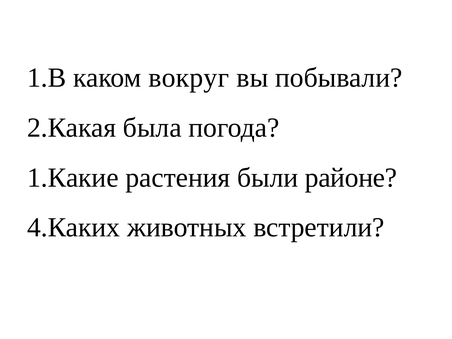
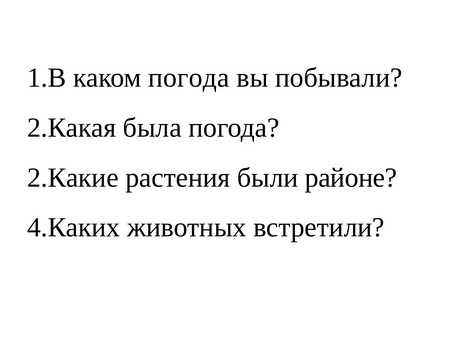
каком вокруг: вокруг -> погода (189, 78)
1.Какие: 1.Какие -> 2.Какие (73, 178)
